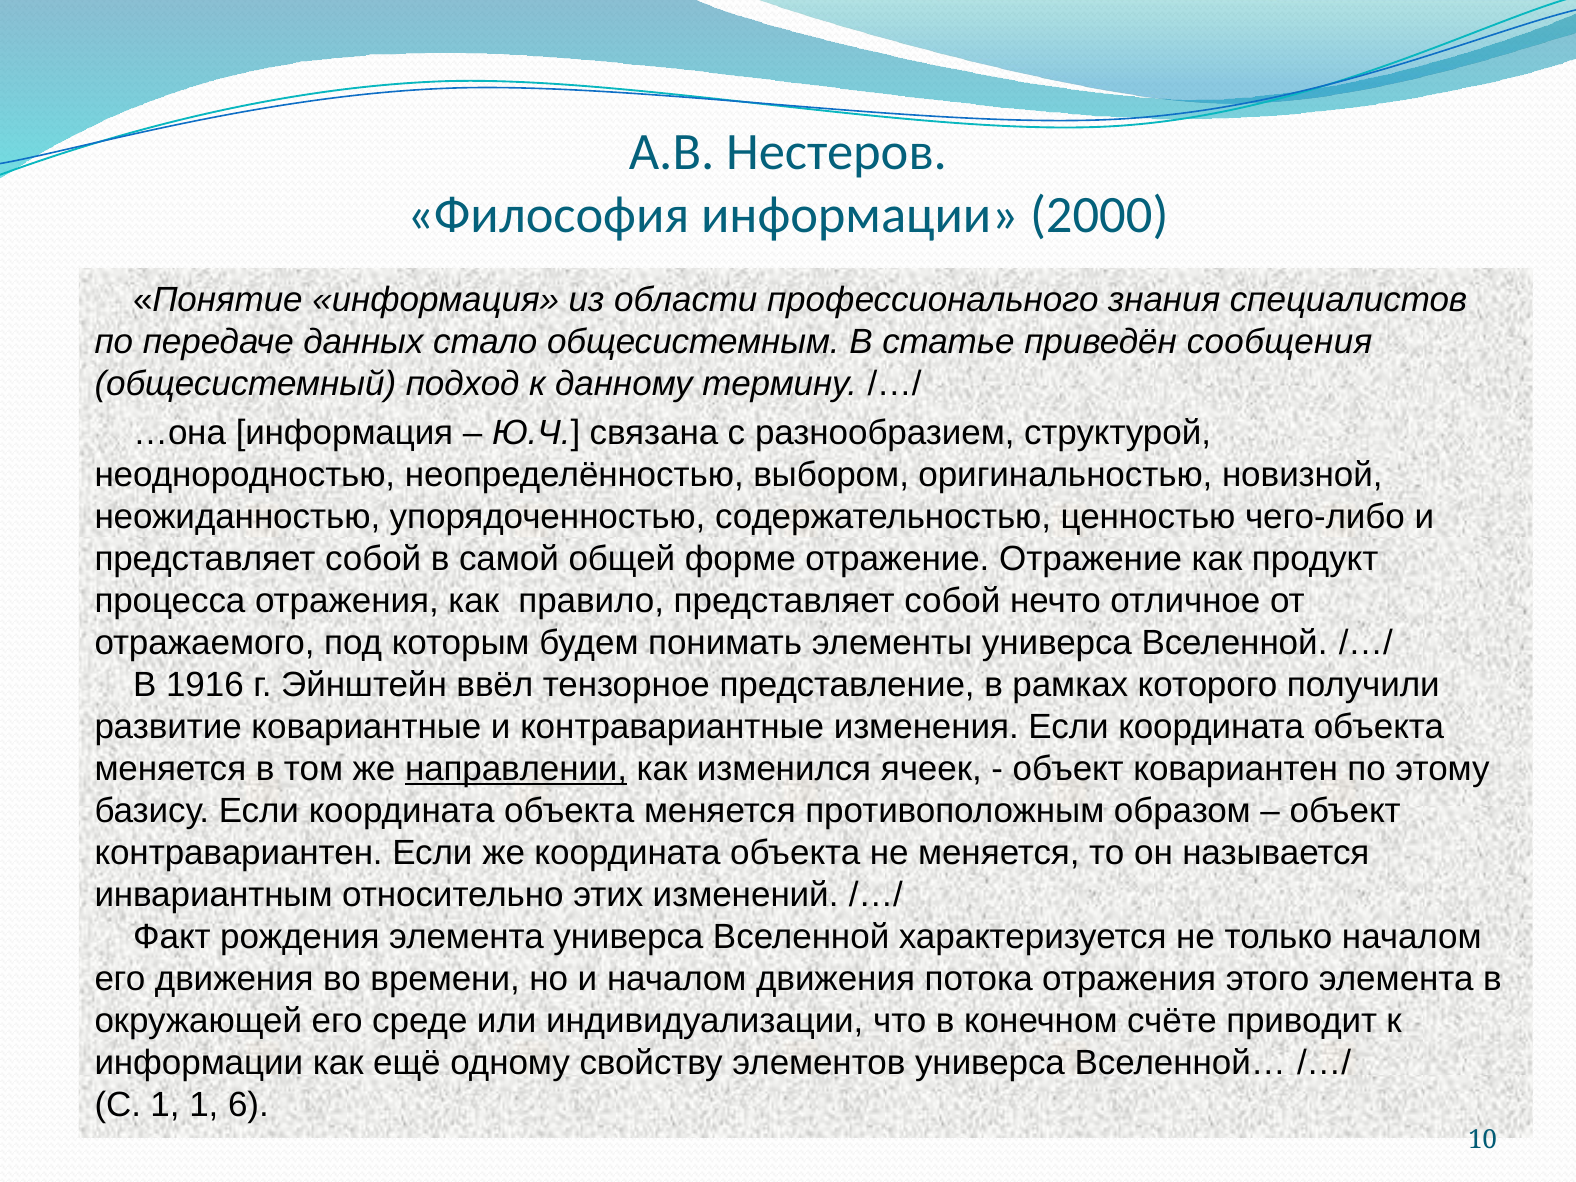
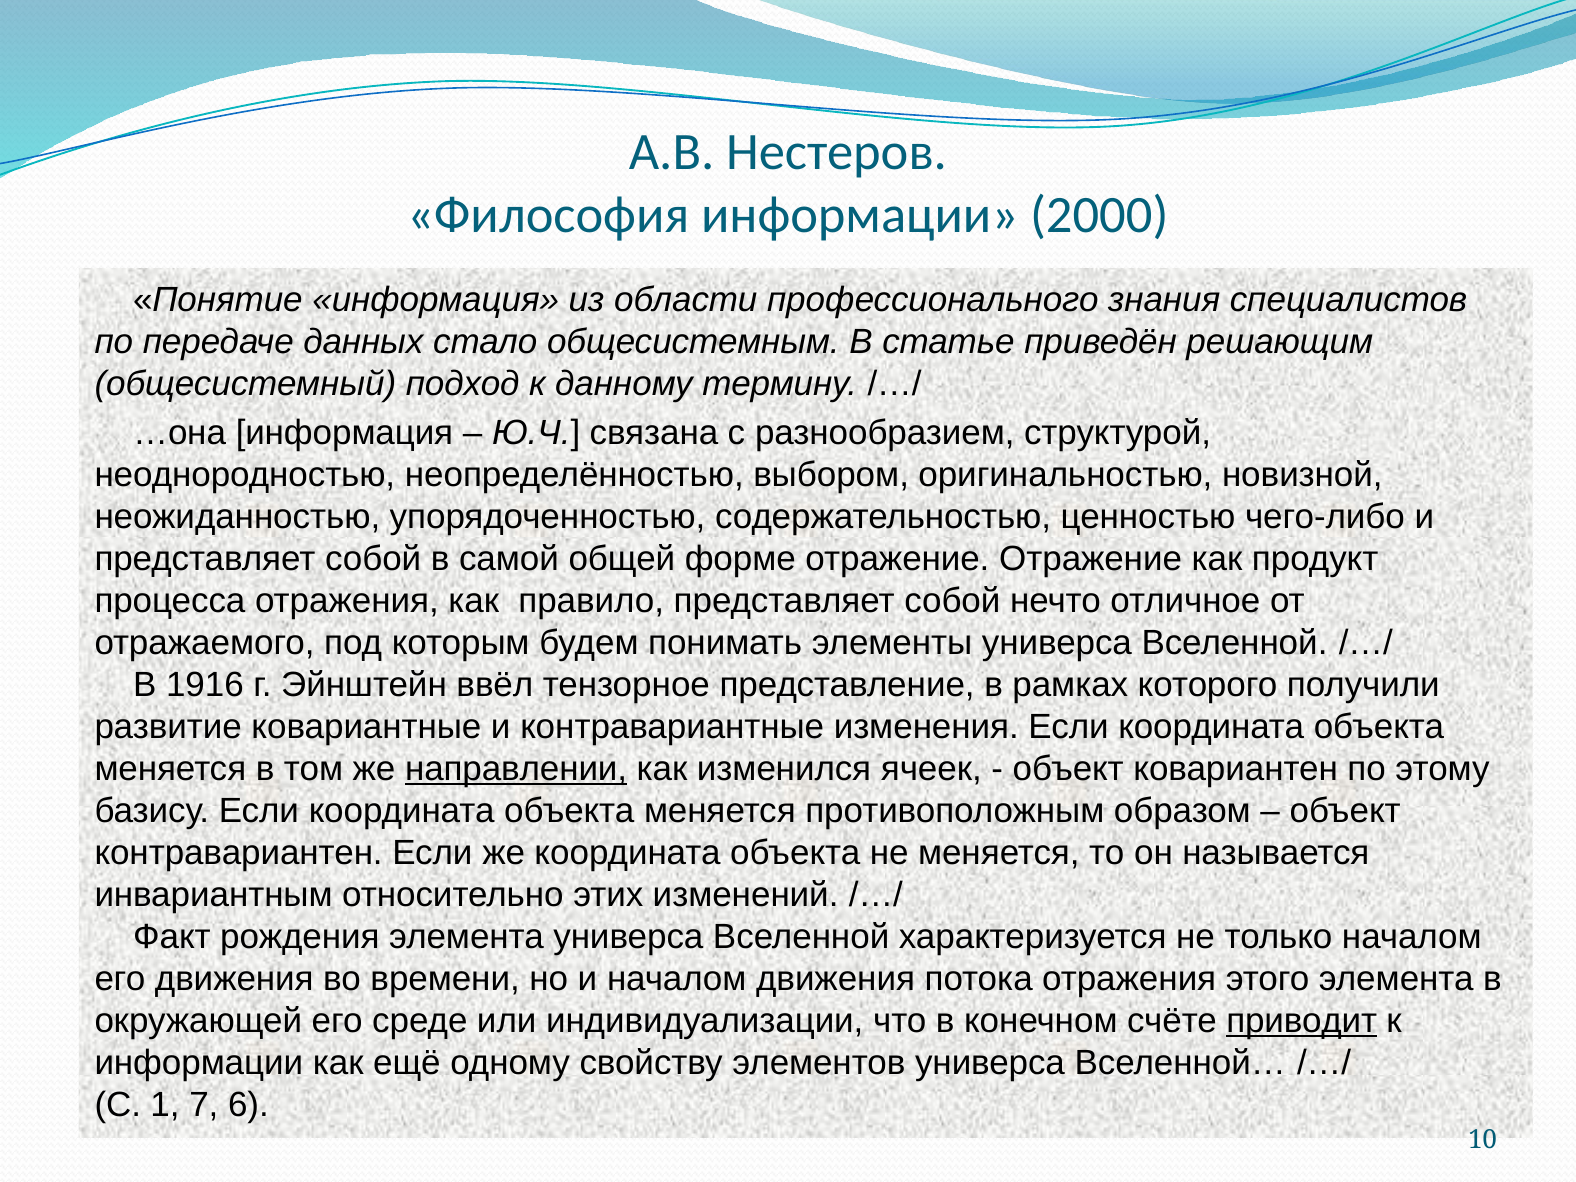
сообщения: сообщения -> решающим (1280, 342)
приводит underline: none -> present (1302, 1021)
1 1: 1 -> 7 (204, 1105)
